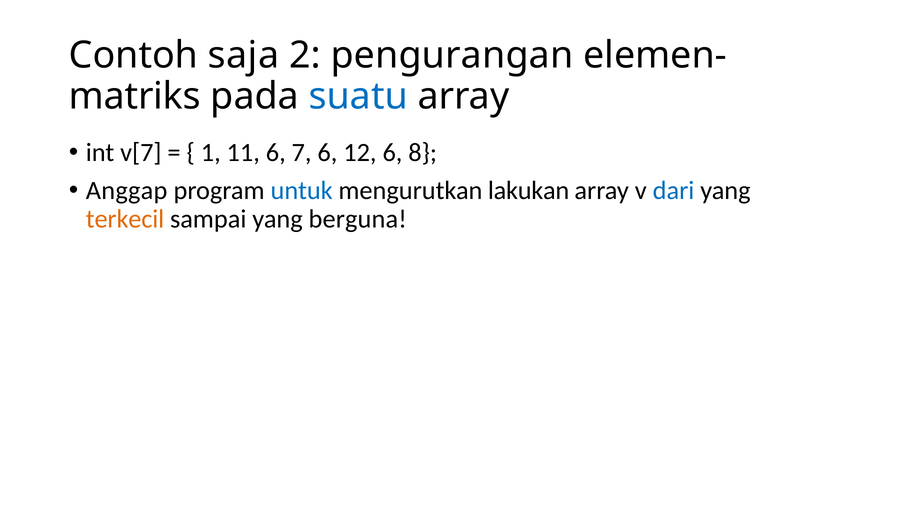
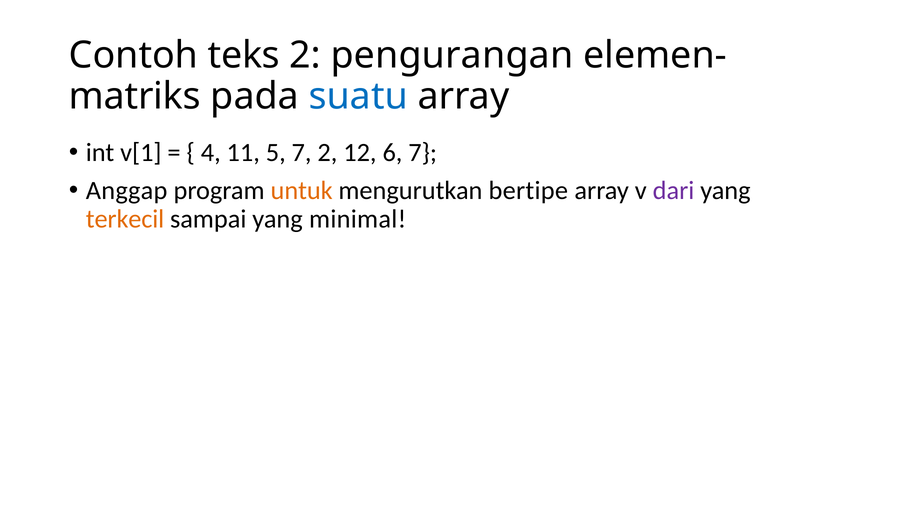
saja: saja -> teks (244, 56)
v[7: v[7 -> v[1 (141, 153)
1: 1 -> 4 (211, 153)
11 6: 6 -> 5 (276, 153)
7 6: 6 -> 2 (327, 153)
6 8: 8 -> 7 (423, 153)
untuk colour: blue -> orange (302, 191)
lakukan: lakukan -> bertipe (528, 191)
dari colour: blue -> purple (674, 191)
berguna: berguna -> minimal (358, 219)
